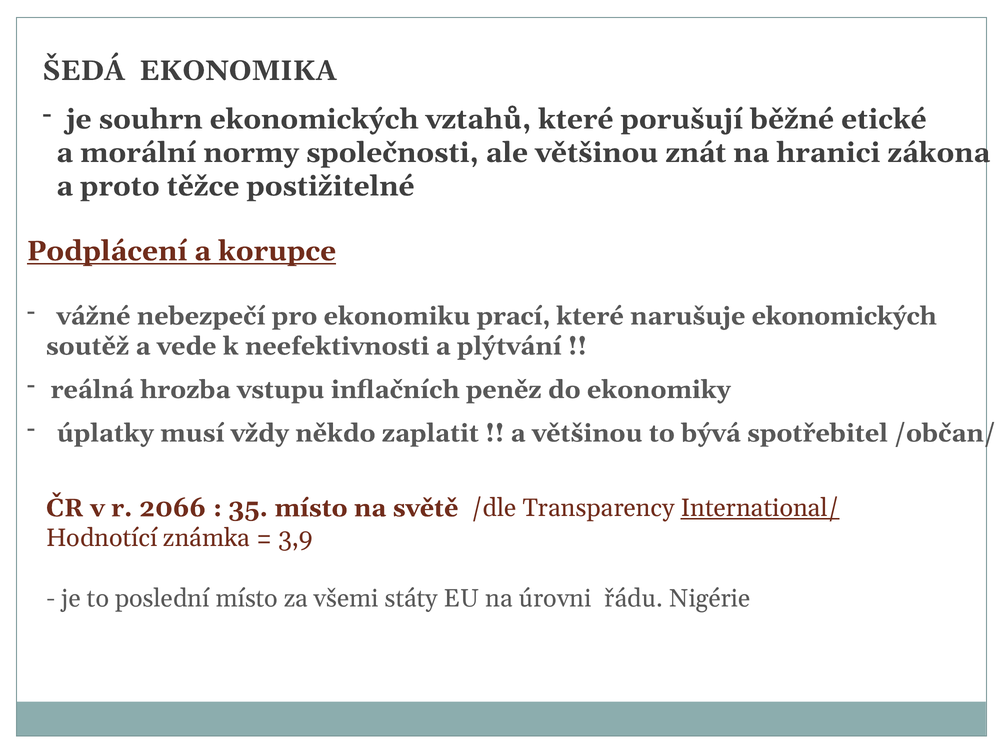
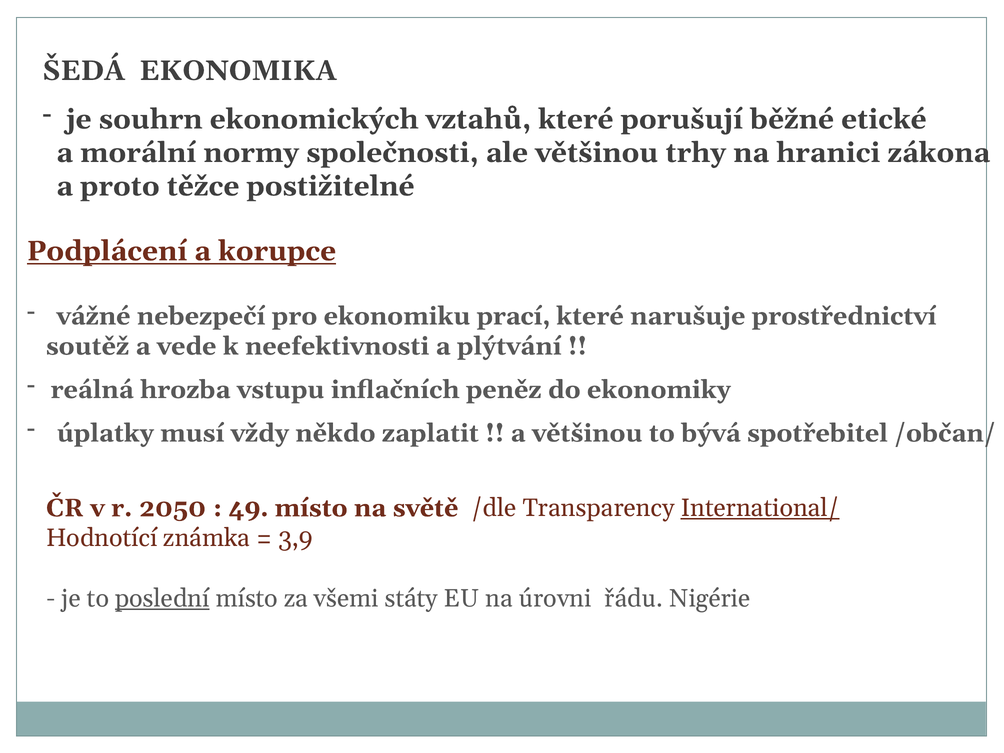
znát: znát -> trhy (696, 153)
narušuje ekonomických: ekonomických -> prostřednictví (844, 316)
2066: 2066 -> 2050 (172, 508)
35: 35 -> 49 (248, 508)
poslední underline: none -> present (162, 598)
